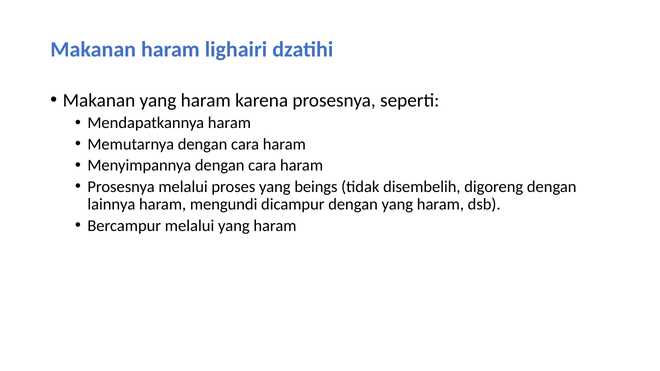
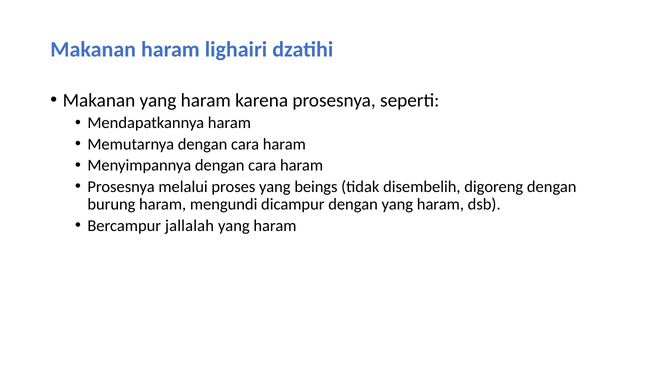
lainnya: lainnya -> burung (111, 205)
Bercampur melalui: melalui -> jallalah (190, 226)
